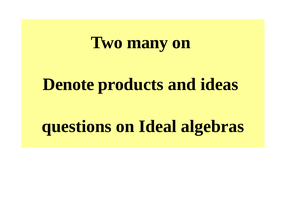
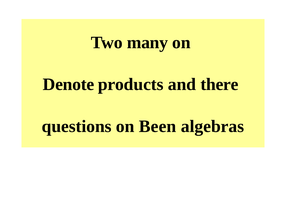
ideas: ideas -> there (219, 85)
Ideal: Ideal -> Been (158, 127)
